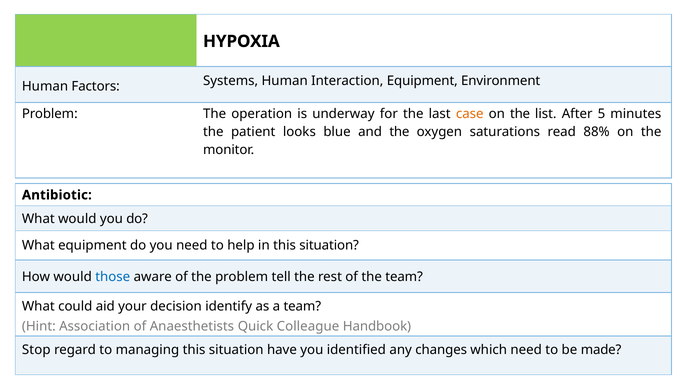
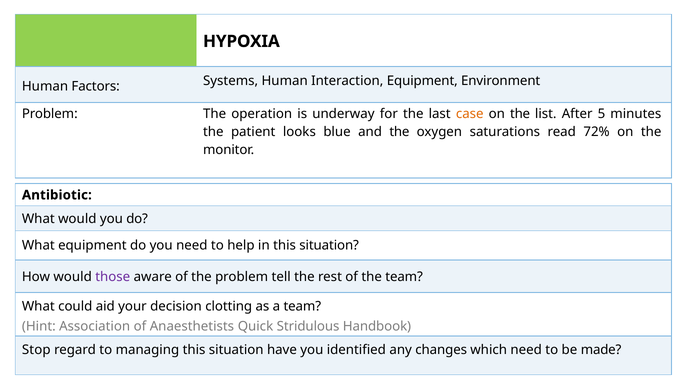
88%: 88% -> 72% (597, 132)
those colour: blue -> purple (113, 277)
identify: identify -> clotting (229, 306)
Colleague: Colleague -> Stridulous (308, 327)
